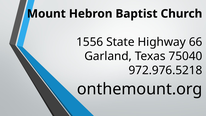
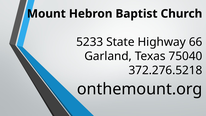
1556: 1556 -> 5233 (90, 42)
972.976.5218: 972.976.5218 -> 372.276.5218 (165, 70)
